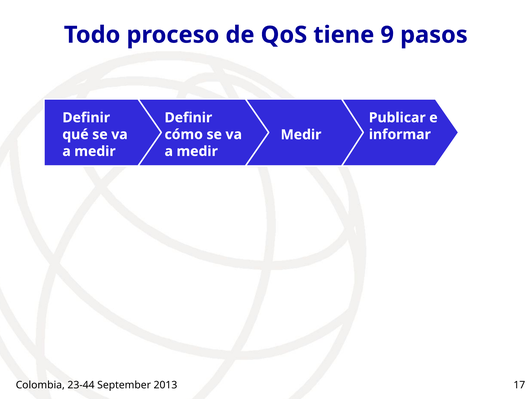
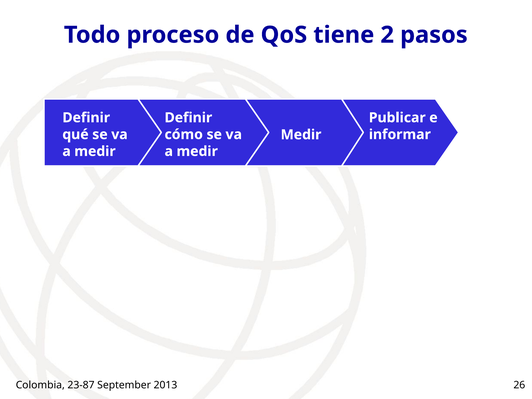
9: 9 -> 2 (387, 35)
23-44: 23-44 -> 23-87 (81, 385)
17: 17 -> 26 (519, 385)
